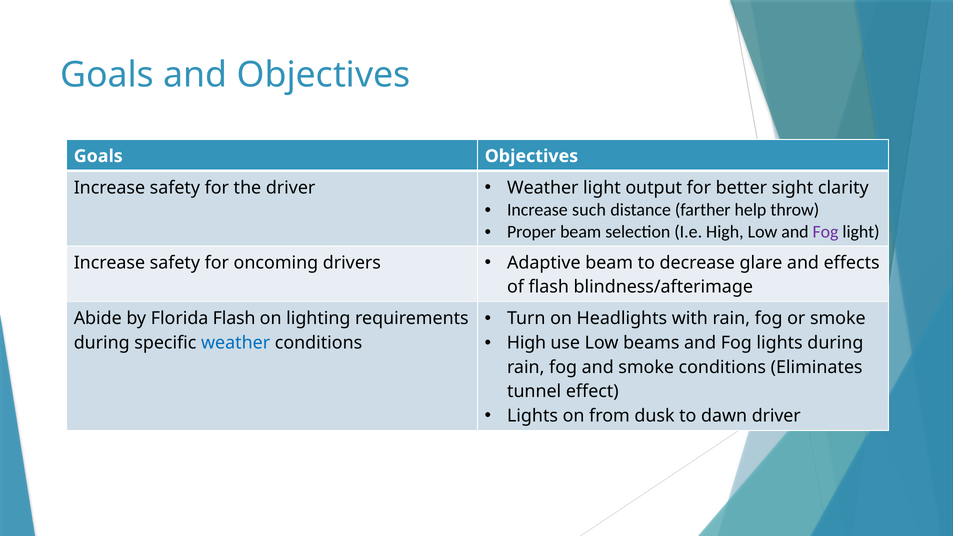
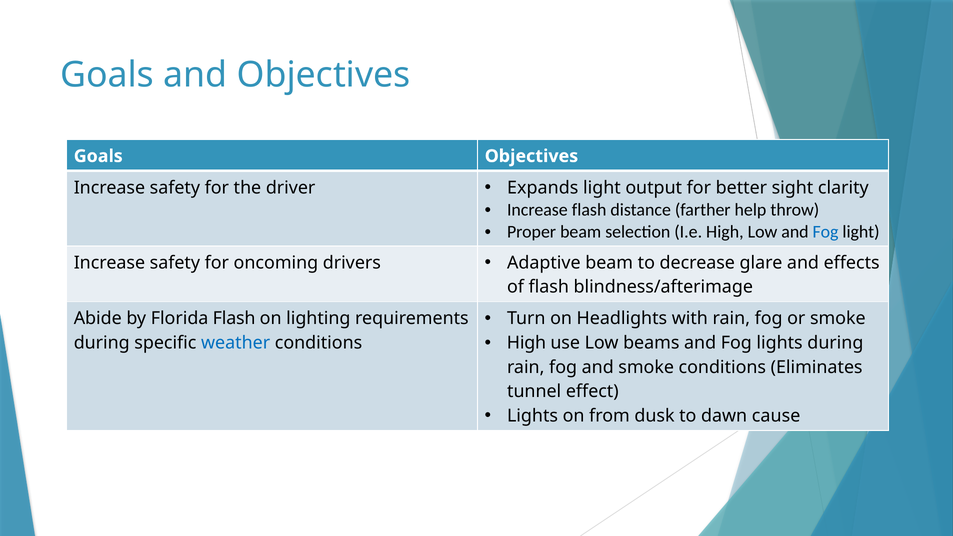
Weather: Weather -> Expands (543, 188)
Increase such: such -> flash (589, 210)
Fog colour: purple -> blue (826, 232)
dawn driver: driver -> cause (776, 416)
